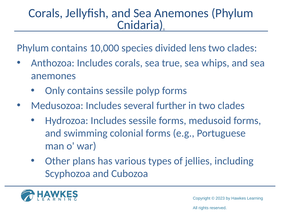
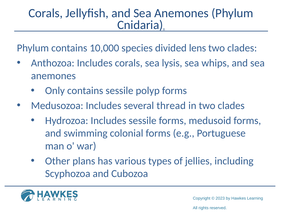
true: true -> lysis (172, 63)
further: further -> thread (171, 105)
